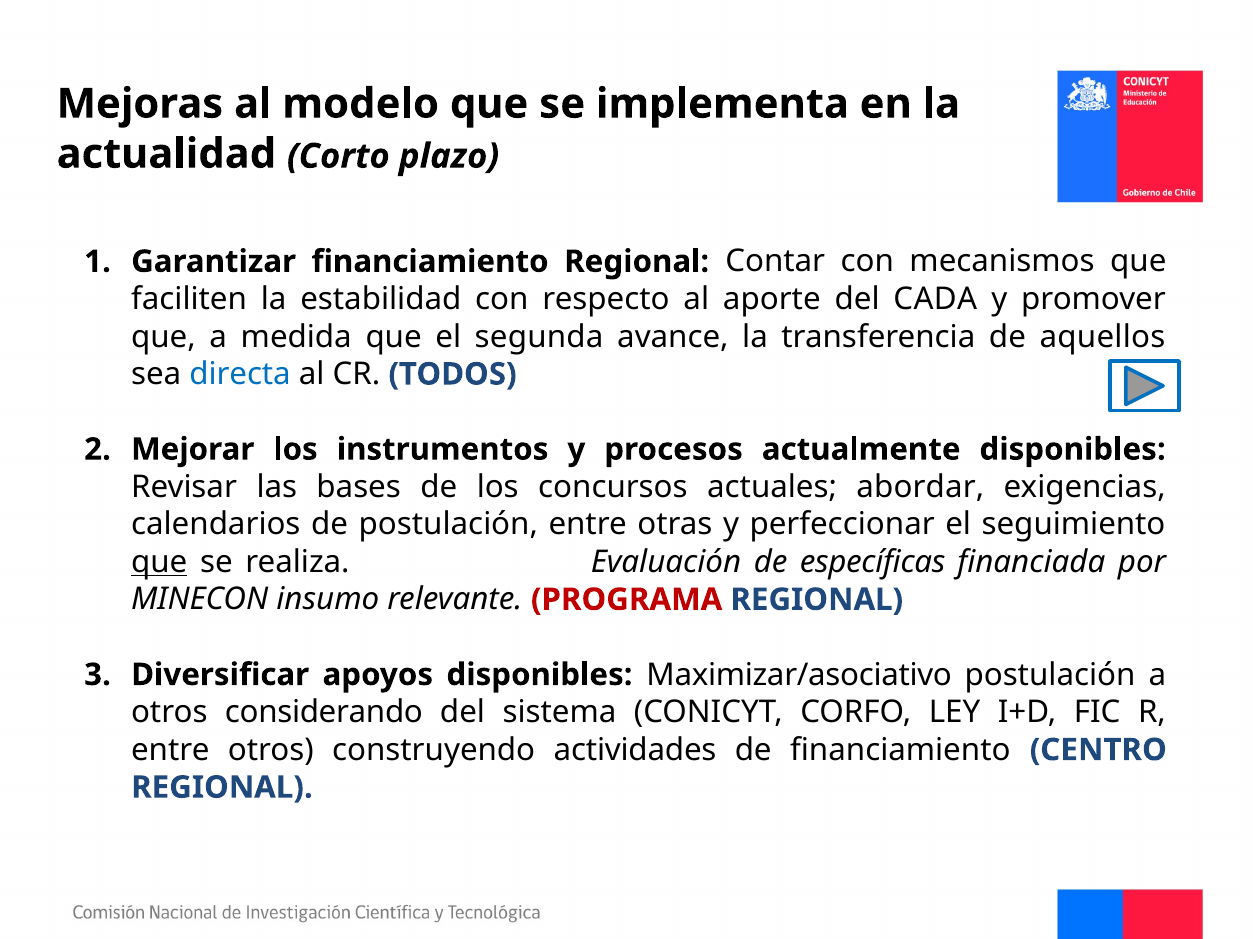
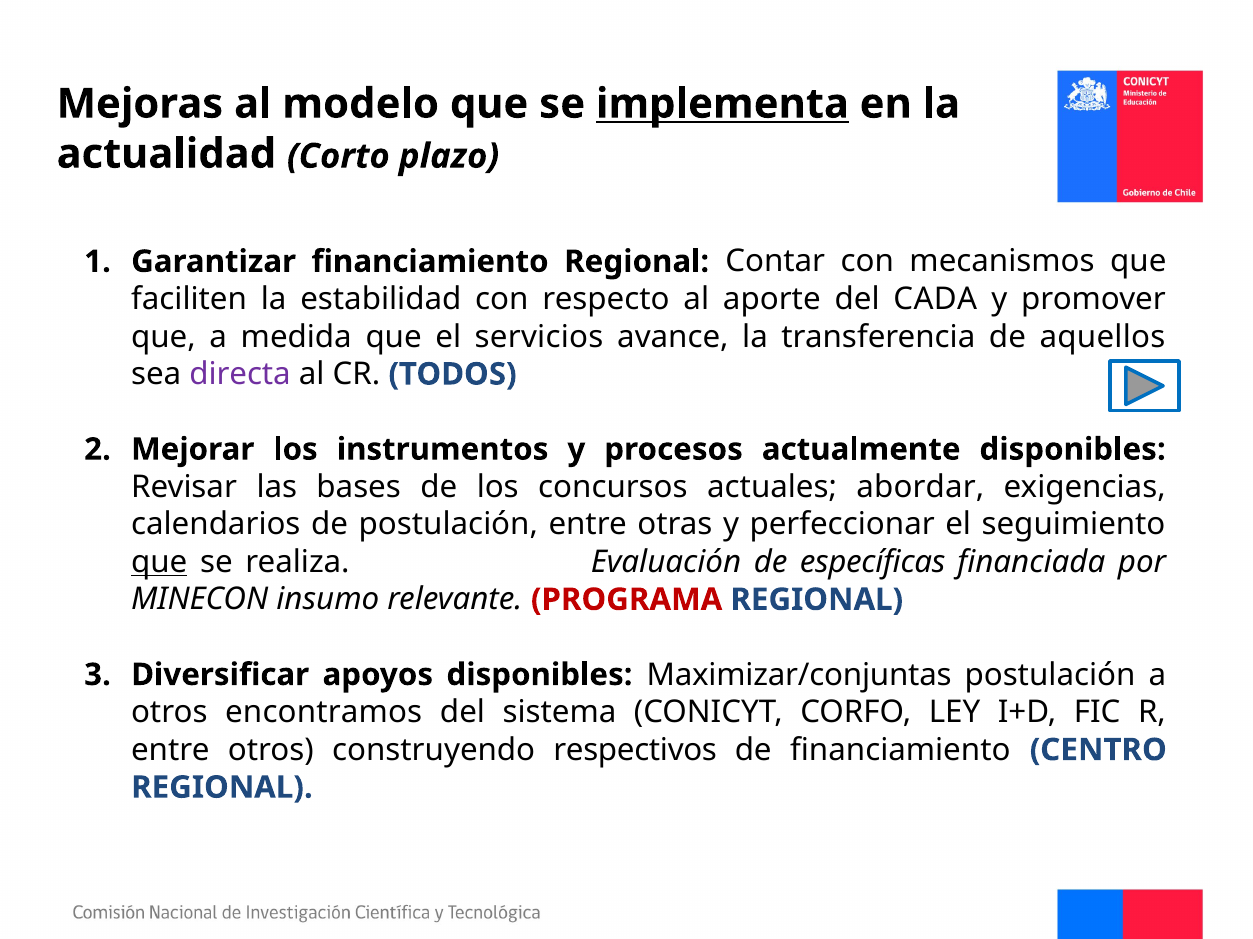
implementa underline: none -> present (722, 104)
segunda: segunda -> servicios (539, 337)
directa colour: blue -> purple (240, 375)
Maximizar/asociativo: Maximizar/asociativo -> Maximizar/conjuntas (799, 675)
considerando: considerando -> encontramos (324, 713)
actividades: actividades -> respectivos (635, 750)
